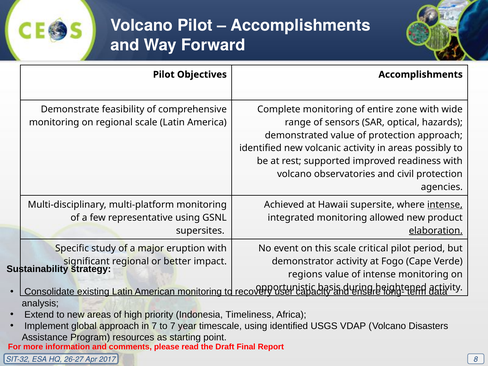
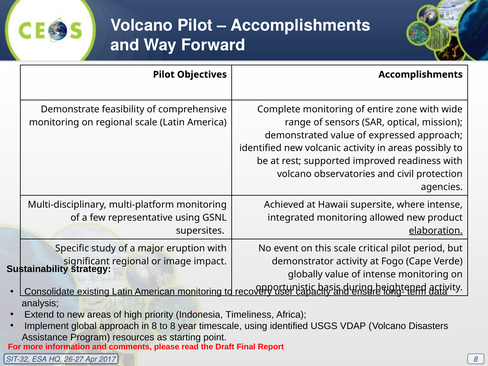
hazards: hazards -> mission (442, 122)
of protection: protection -> expressed (392, 135)
intense underline: present -> none (445, 205)
better: better -> image (177, 261)
regions: regions -> globally (305, 274)
in 7: 7 -> 8 (154, 326)
to 7: 7 -> 8 (173, 326)
